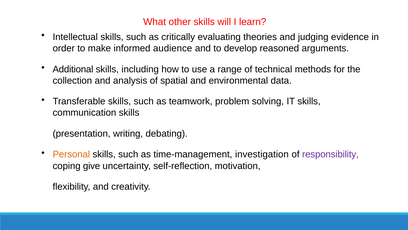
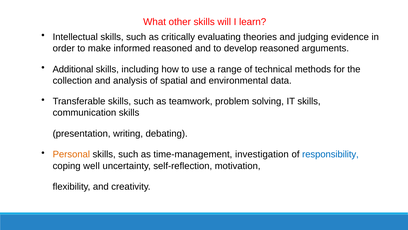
informed audience: audience -> reasoned (173, 48)
responsibility colour: purple -> blue (330, 154)
give: give -> well (92, 166)
